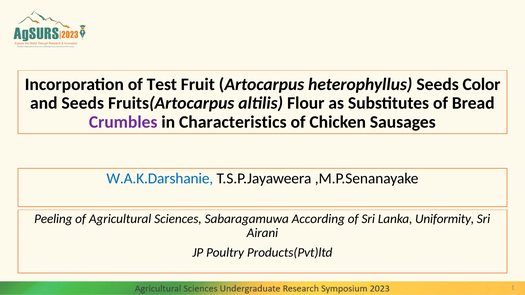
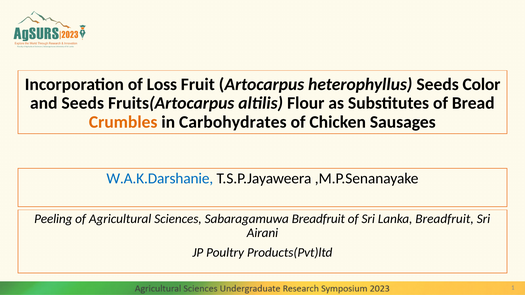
Test: Test -> Loss (162, 84)
Crumbles colour: purple -> orange (123, 122)
Characteristics: Characteristics -> Carbohydrates (233, 122)
Sabaragamuwa According: According -> Breadfruit (318, 219)
Lanka Uniformity: Uniformity -> Breadfruit (445, 219)
